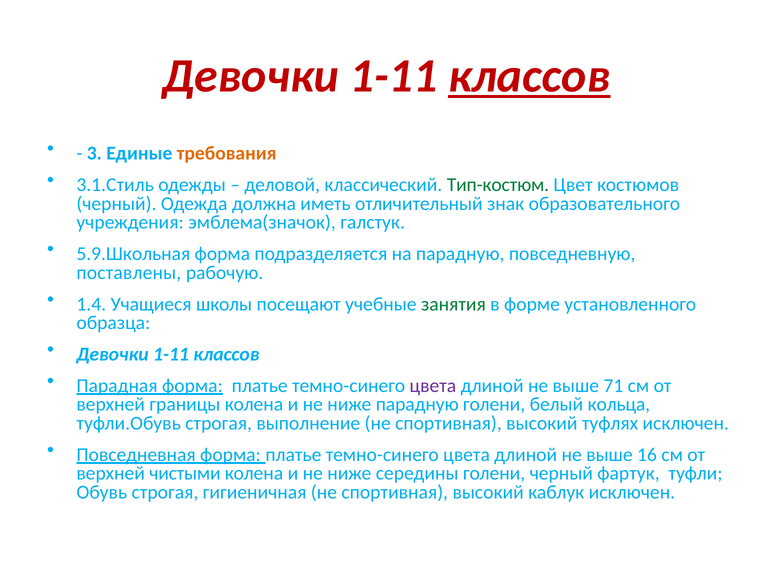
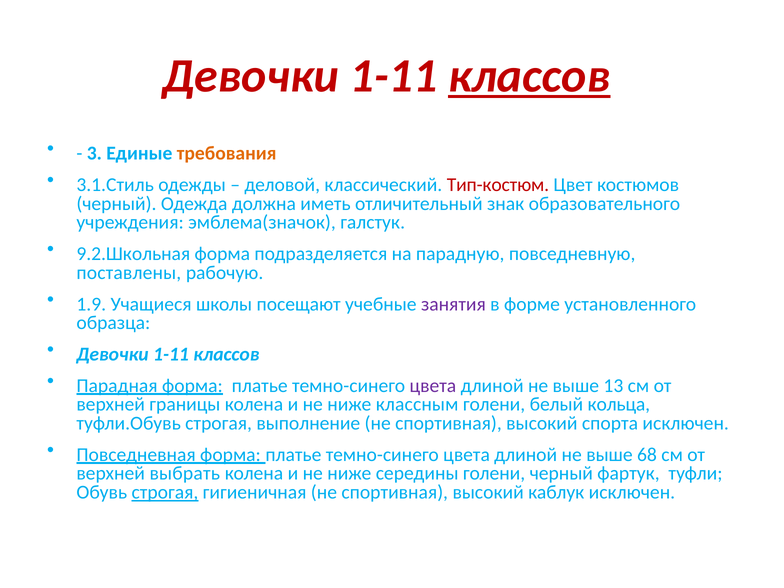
Тип-костюм colour: green -> red (498, 185)
5.9.Школьная: 5.9.Школьная -> 9.2.Школьная (133, 254)
1.4: 1.4 -> 1.9 (91, 304)
занятия colour: green -> purple (453, 304)
71: 71 -> 13 (613, 386)
ниже парадную: парадную -> классным (417, 404)
туфлях: туфлях -> спорта (610, 423)
16: 16 -> 68 (647, 455)
чистыми: чистыми -> выбрать (185, 473)
строгая underline: none -> present (165, 492)
